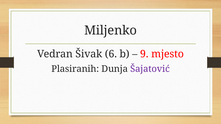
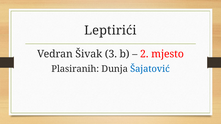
Miljenko: Miljenko -> Leptirići (110, 30)
6: 6 -> 3 (111, 54)
9: 9 -> 2 (144, 54)
Šajatović colour: purple -> blue (150, 69)
